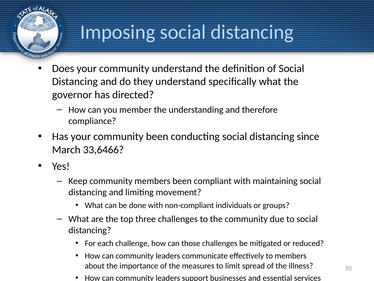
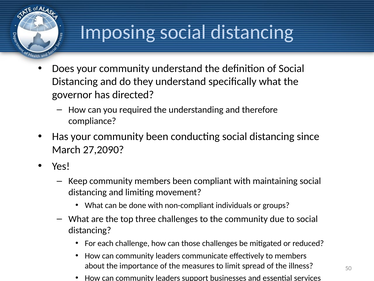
member: member -> required (136, 110)
33,6466: 33,6466 -> 27,2090 (103, 149)
